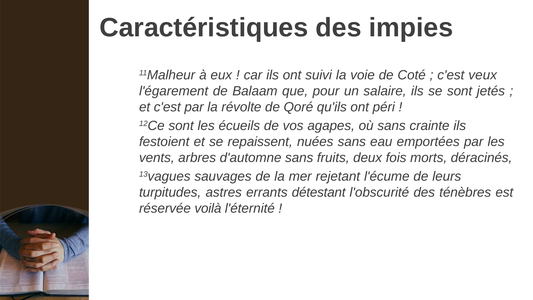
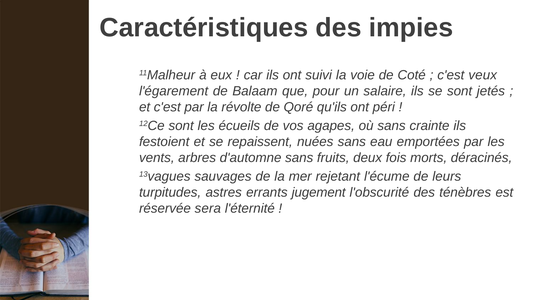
détestant: détestant -> jugement (319, 192)
voilà: voilà -> sera (208, 208)
